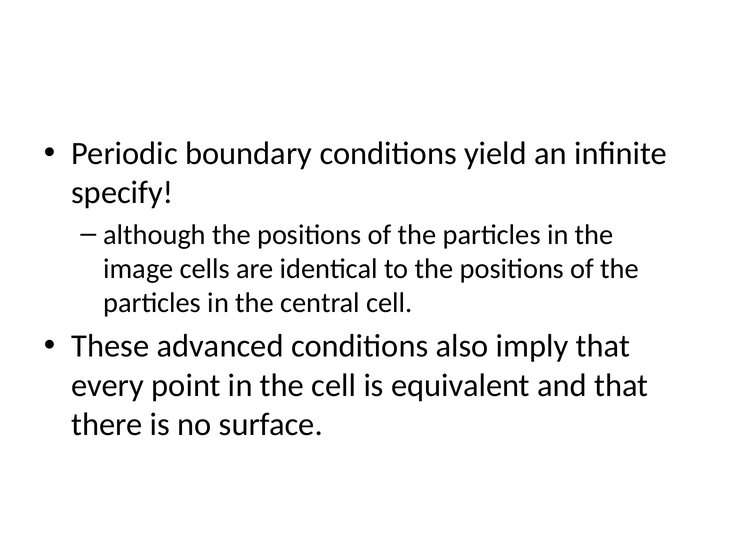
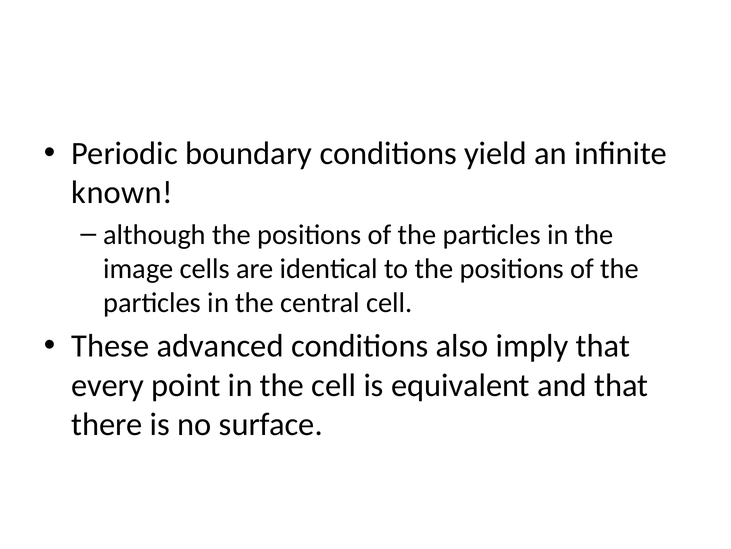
specify: specify -> known (122, 192)
